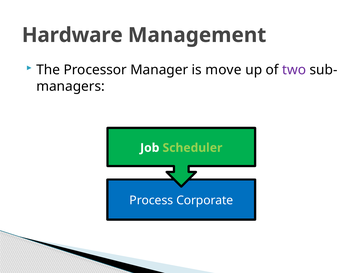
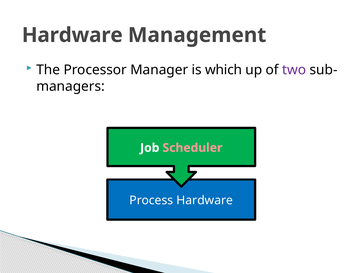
move: move -> which (224, 70)
Scheduler colour: light green -> pink (192, 148)
Process Corporate: Corporate -> Hardware (205, 200)
